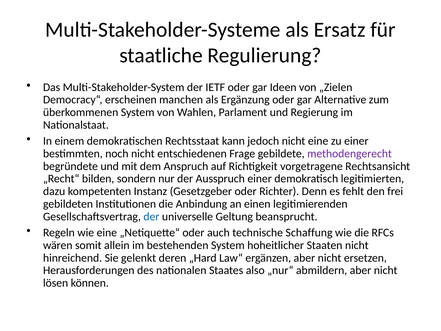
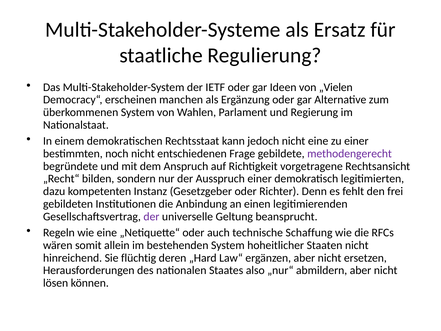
„Zielen: „Zielen -> „Vielen (336, 87)
der colour: blue -> purple (151, 216)
gelenkt: gelenkt -> flüchtig (139, 258)
